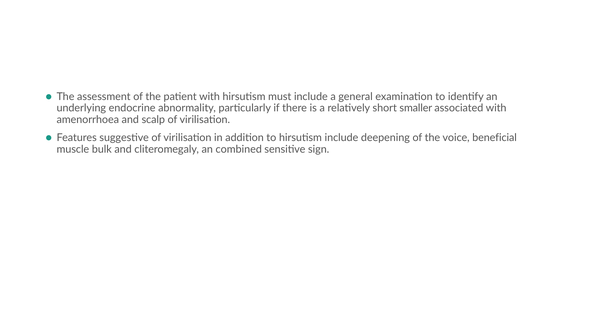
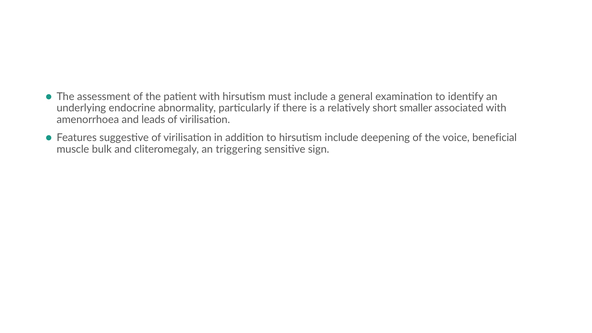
scalp: scalp -> leads (153, 120)
combined: combined -> triggering (239, 149)
